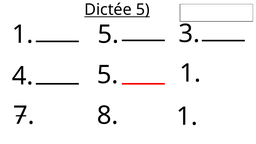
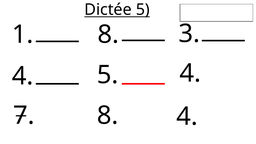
1 5: 5 -> 8 (108, 34)
5 1: 1 -> 4 (190, 73)
7 1: 1 -> 4 (187, 116)
